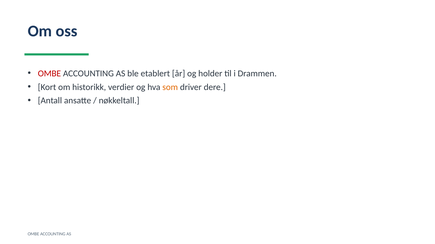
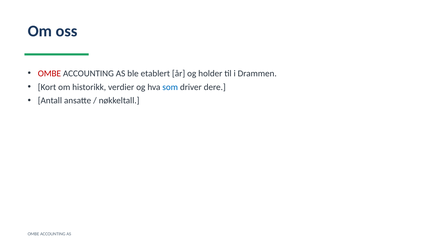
som colour: orange -> blue (170, 87)
